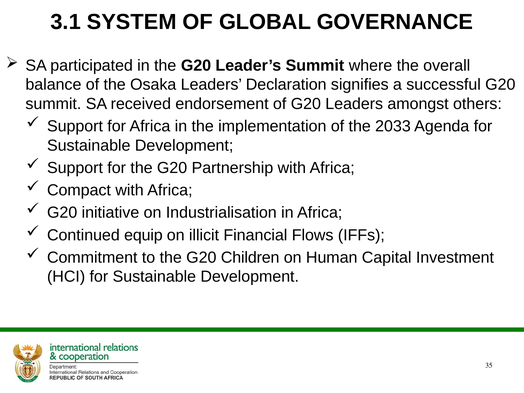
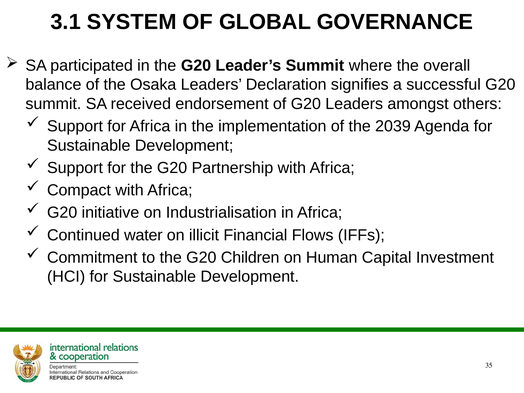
2033: 2033 -> 2039 (393, 126)
equip: equip -> water (143, 235)
